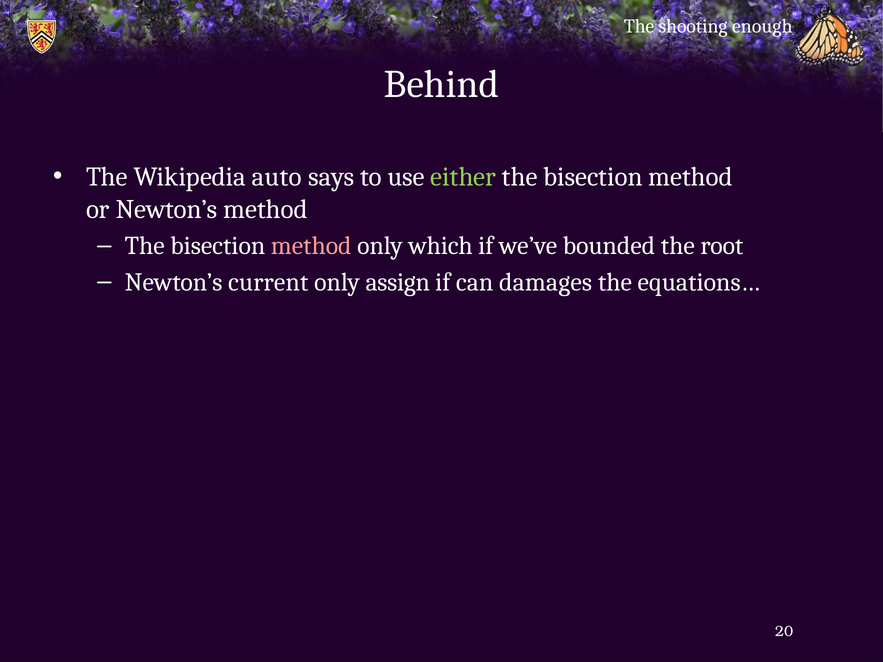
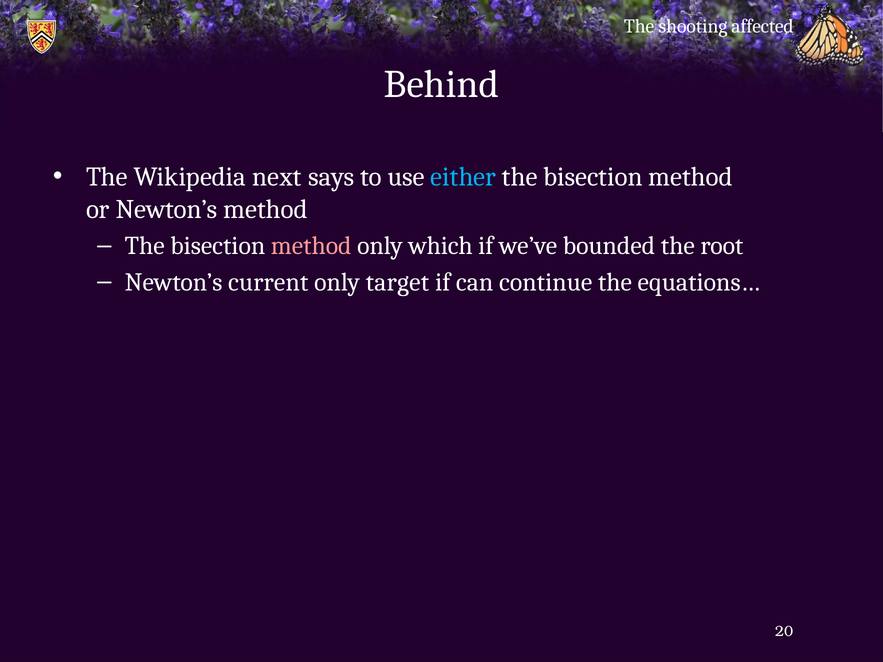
enough: enough -> affected (762, 26)
auto: auto -> next (277, 177)
either colour: light green -> light blue (463, 177)
assign: assign -> target (397, 282)
damages: damages -> continue (546, 282)
